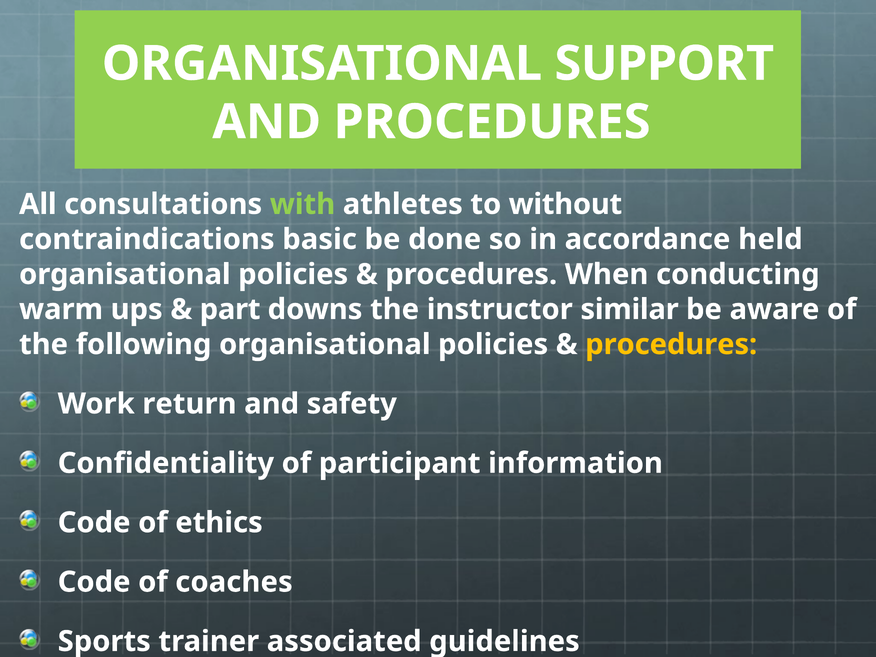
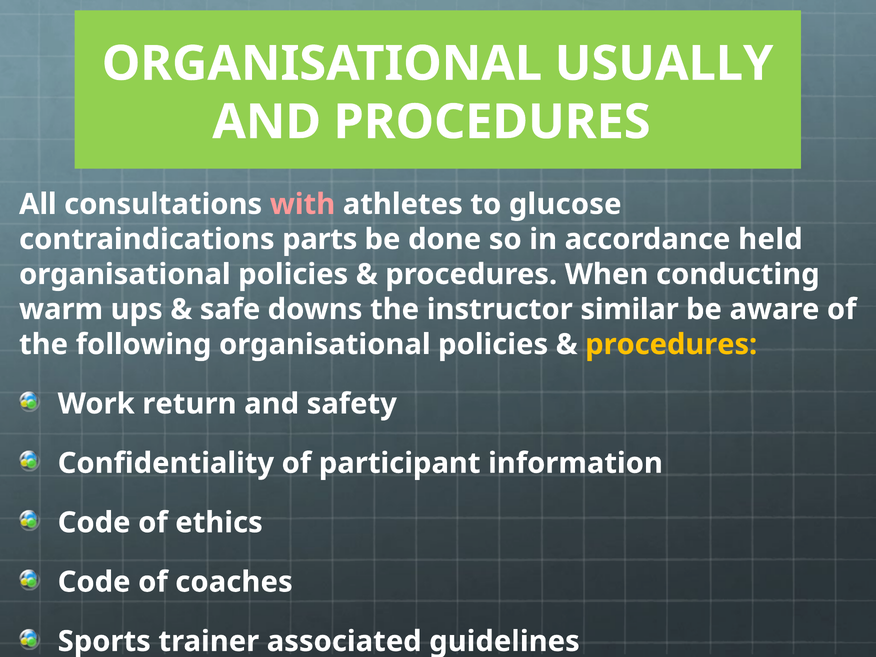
SUPPORT: SUPPORT -> USUALLY (664, 64)
with colour: light green -> pink (303, 204)
without: without -> glucose (565, 204)
basic: basic -> parts (320, 239)
part: part -> safe (230, 309)
